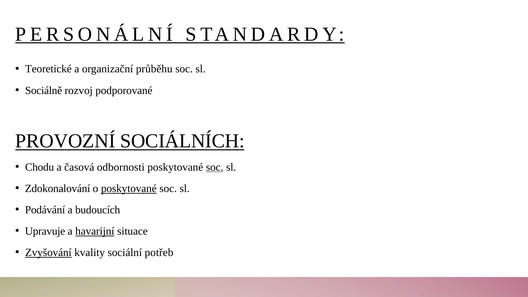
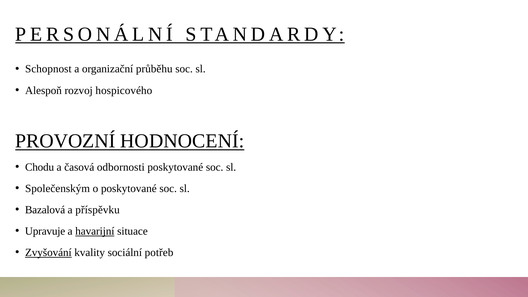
Teoretické: Teoretické -> Schopnost (48, 69)
Sociálně: Sociálně -> Alespoň (43, 90)
podporované: podporované -> hospicového (124, 90)
SOCIÁLNÍCH: SOCIÁLNÍCH -> HODNOCENÍ (182, 141)
soc underline: present -> none (215, 167)
Zdokonalování: Zdokonalování -> Společenským (58, 188)
poskytované underline: present -> none (129, 188)
Podávání: Podávání -> Bazalová (45, 210)
budoucích: budoucích -> příspěvku (98, 210)
